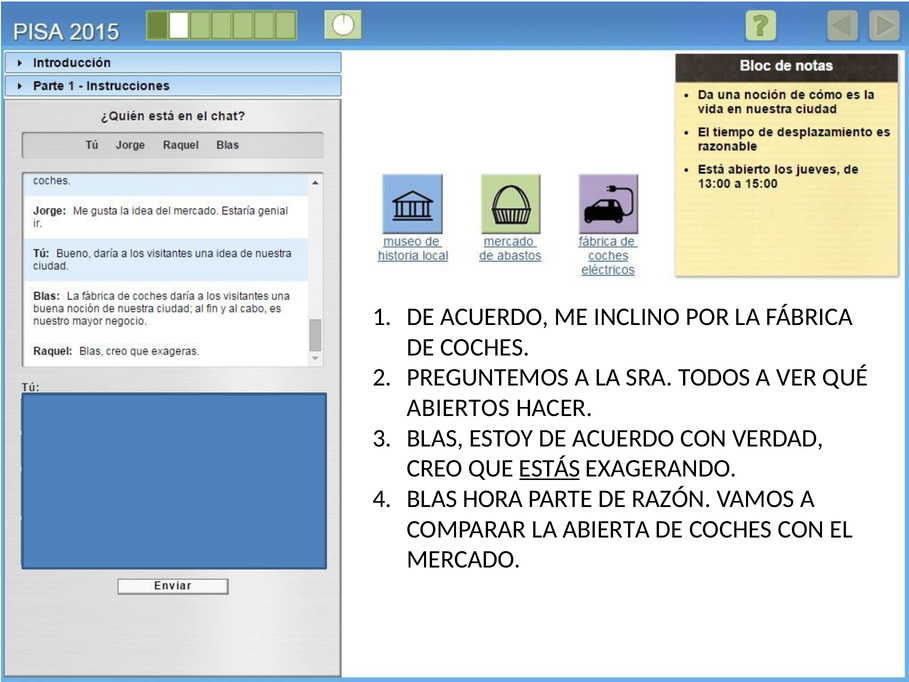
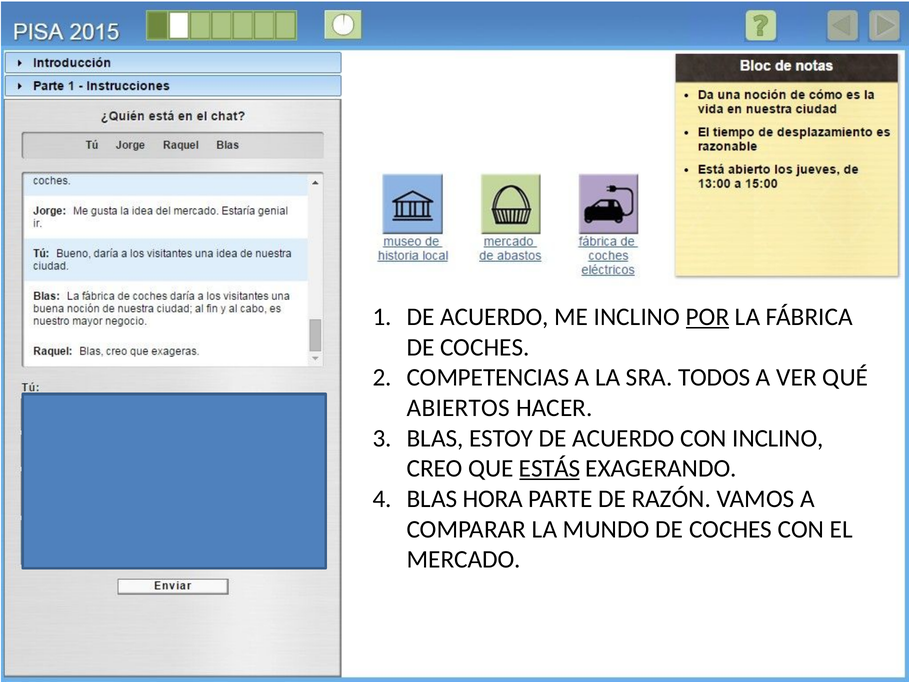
POR underline: none -> present (707, 317)
PREGUNTEMOS: PREGUNTEMOS -> COMPETENCIAS (488, 377)
CON VERDAD: VERDAD -> INCLINO (778, 438)
ABIERTA: ABIERTA -> MUNDO (606, 529)
